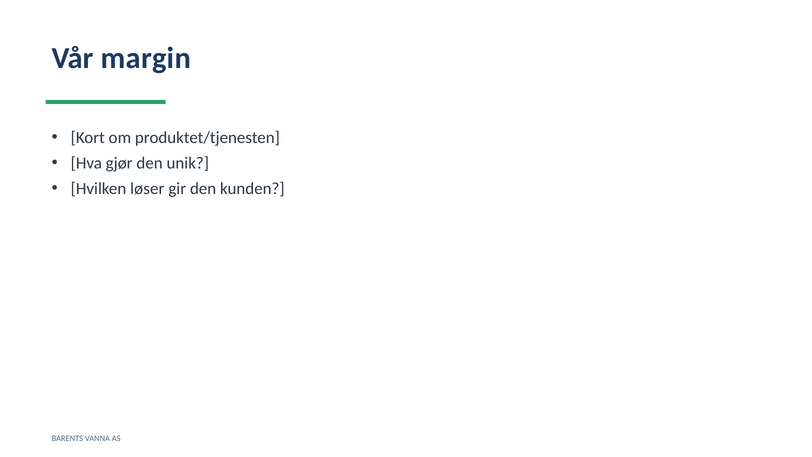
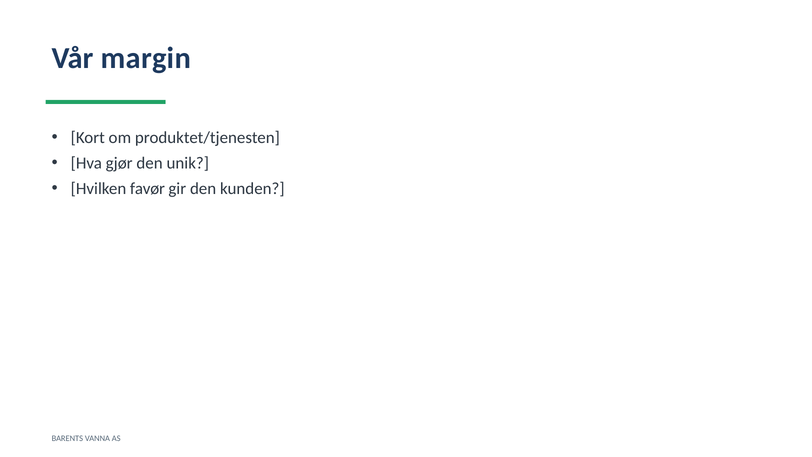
løser: løser -> favør (147, 188)
